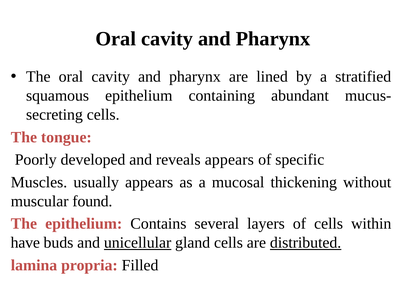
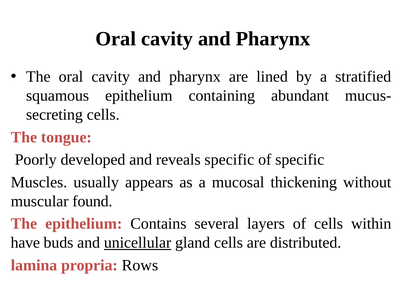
reveals appears: appears -> specific (229, 160)
distributed underline: present -> none (306, 243)
Filled: Filled -> Rows (140, 266)
